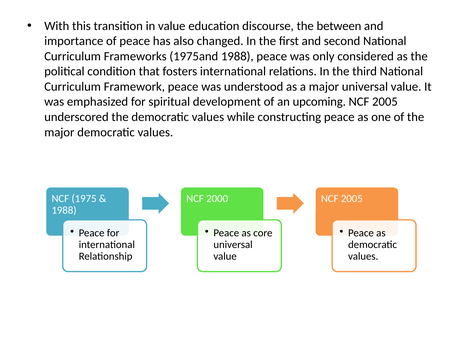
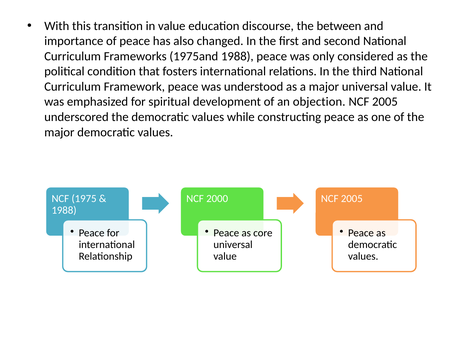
upcoming: upcoming -> objection (319, 102)
